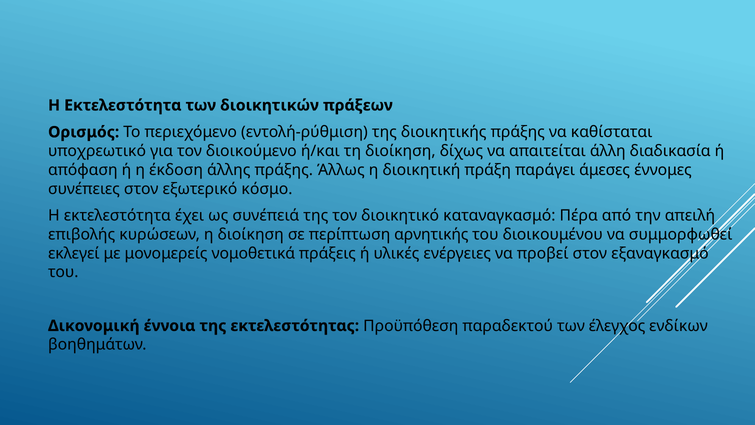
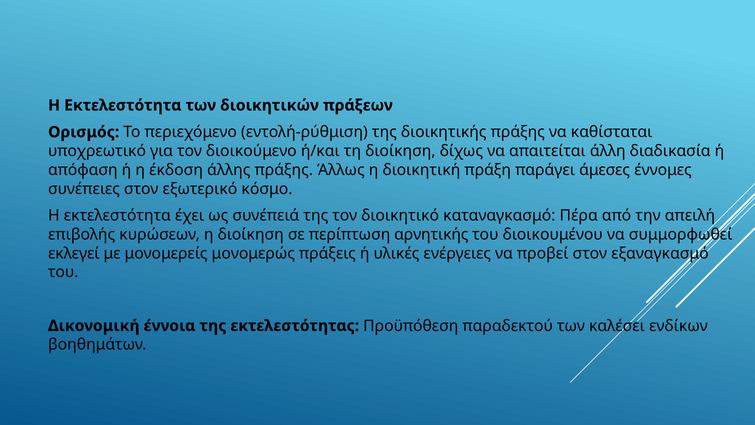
νομοθετικά: νομοθετικά -> μονομερώς (253, 253)
έλεγχος: έλεγχος -> καλέσει (617, 326)
